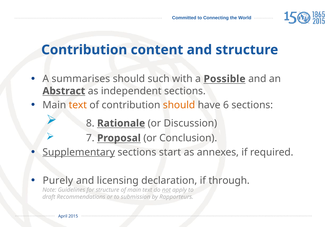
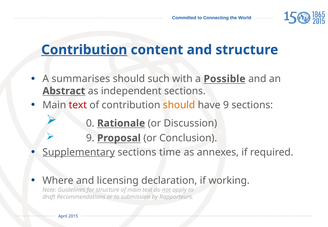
Contribution underline: none -> present (84, 50)
text colour: orange -> red (78, 105)
have 6: 6 -> 9 (226, 105)
8: 8 -> 0 (90, 123)
7: 7 -> 9 (90, 138)
start: start -> time (170, 152)
Purely: Purely -> Where (58, 181)
through: through -> working (229, 181)
